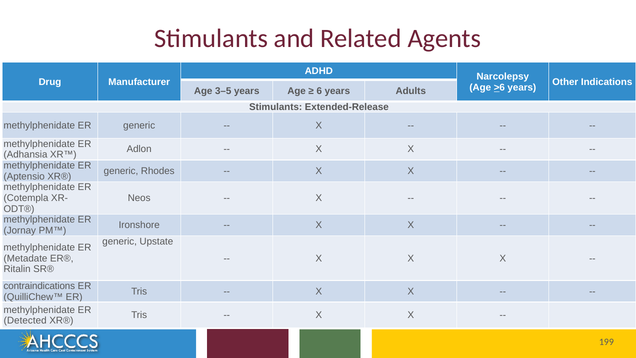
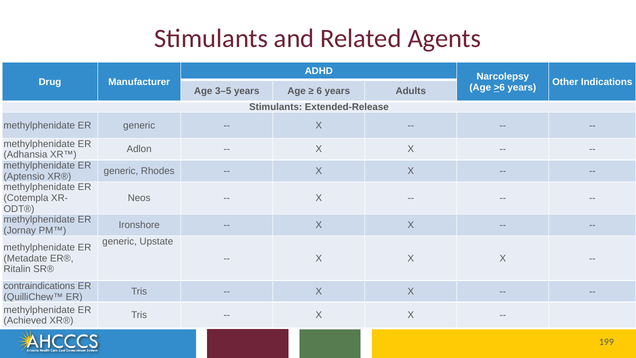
Detected: Detected -> Achieved (25, 320)
